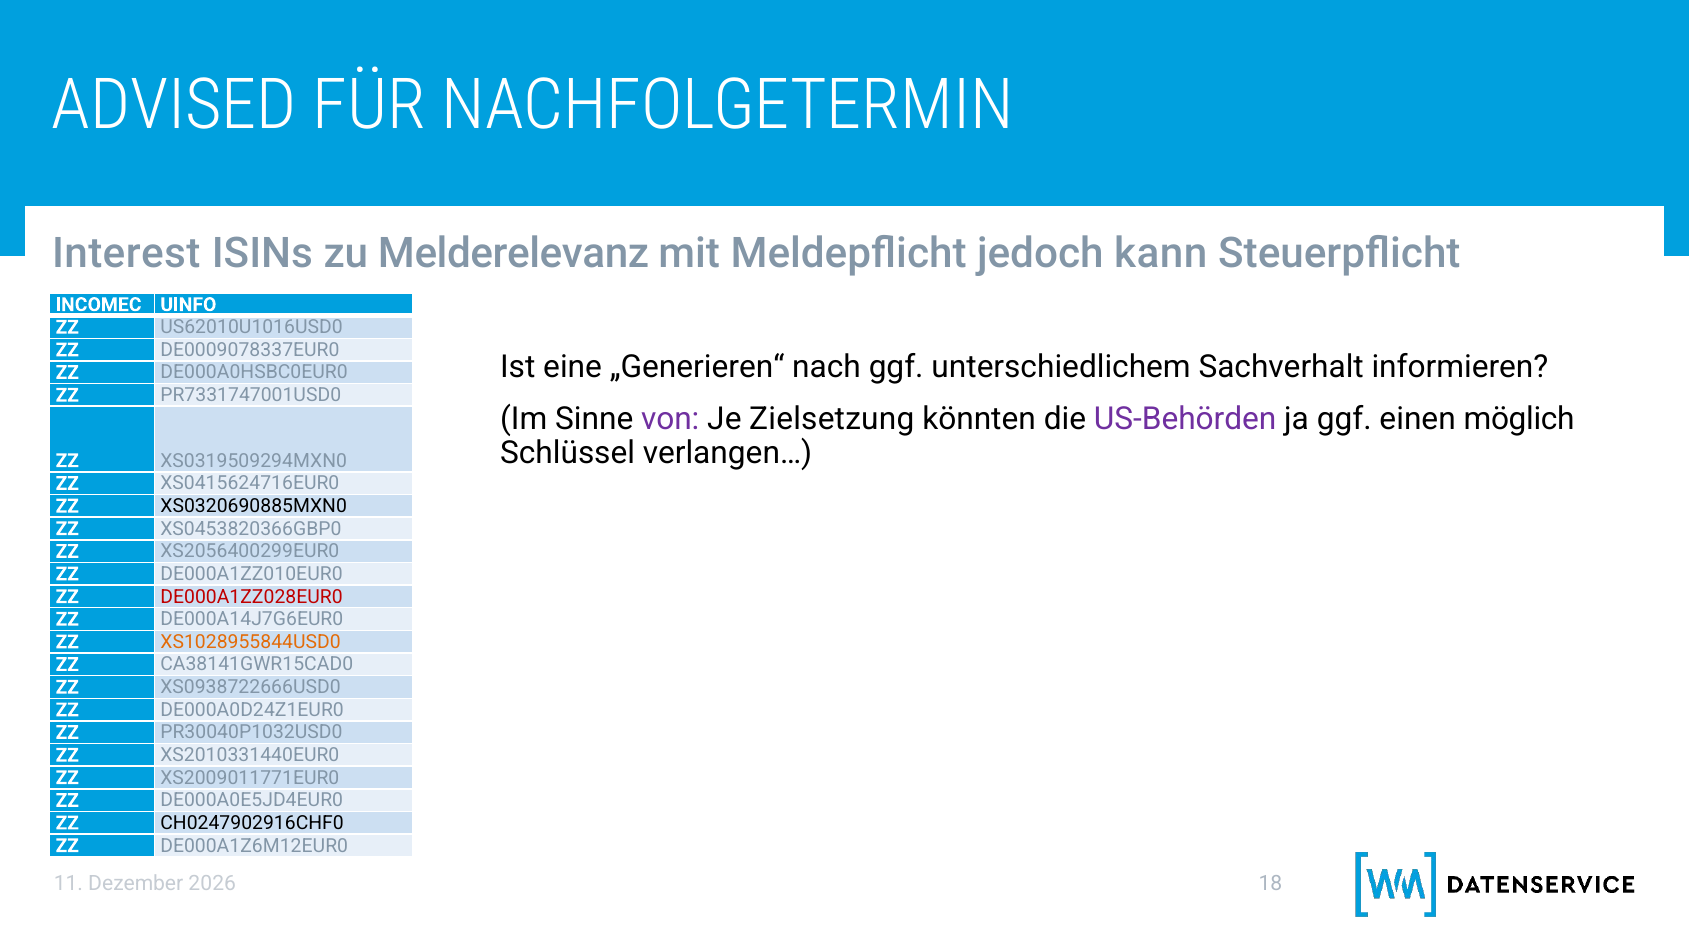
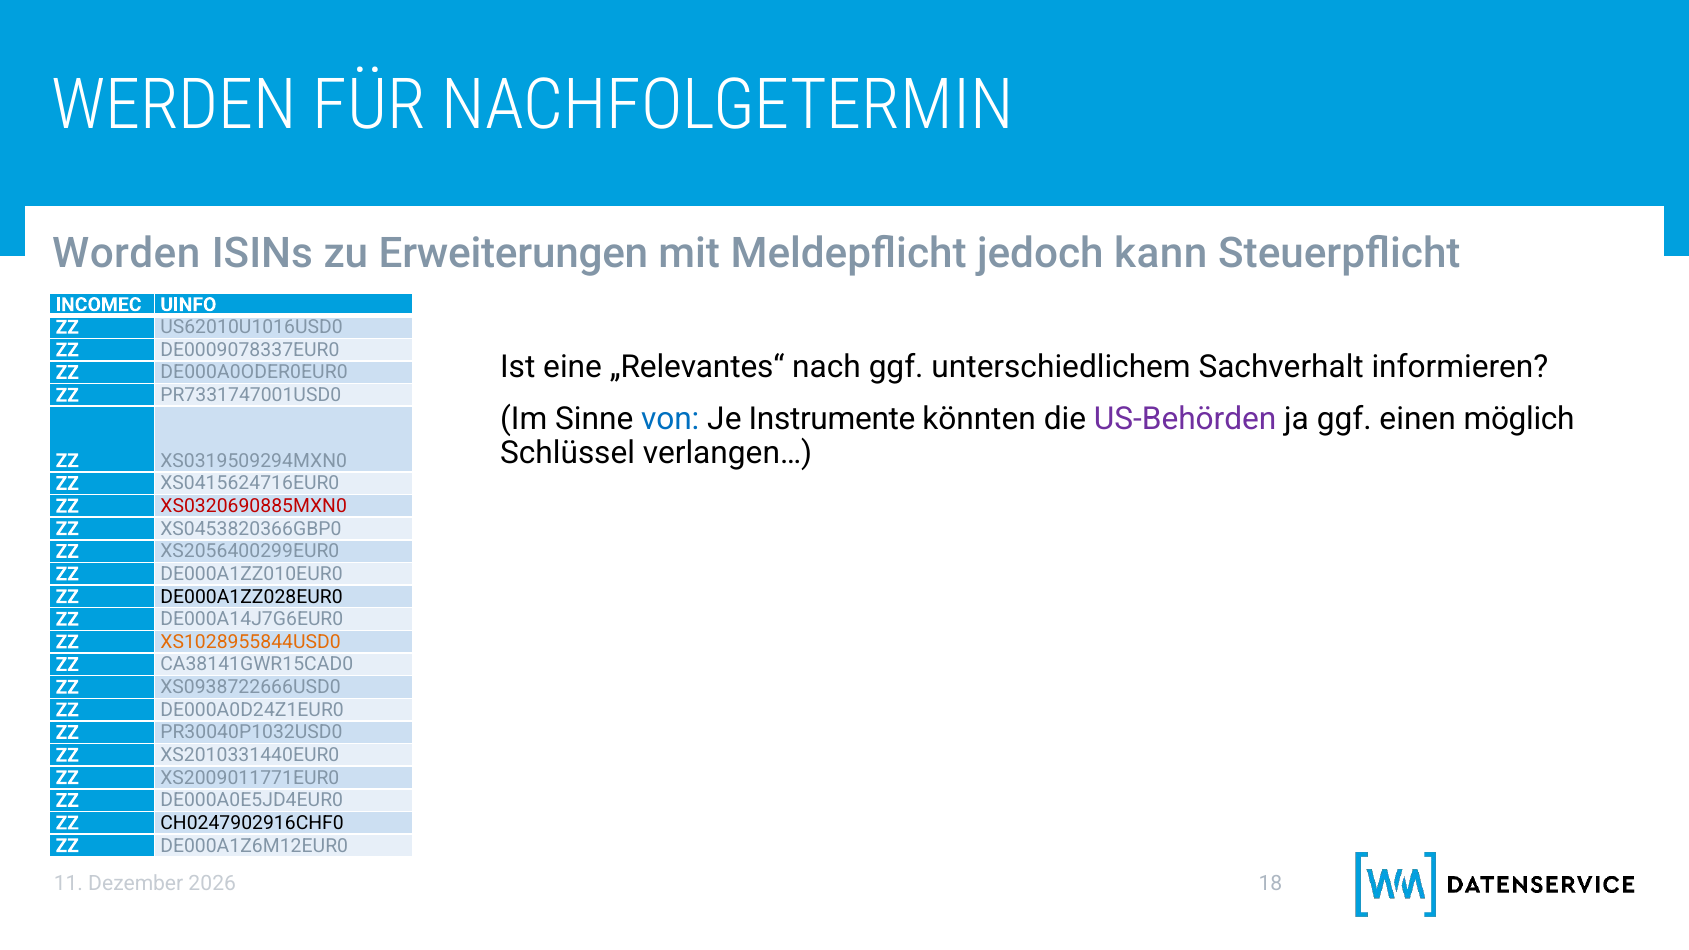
ADVISED: ADVISED -> WERDEN (174, 106)
Interest: Interest -> Worden (126, 254)
Melderelevanz: Melderelevanz -> Erweiterungen (513, 254)
„Generieren“: „Generieren“ -> „Relevantes“ (697, 367)
DE000A0HSBC0EUR0: DE000A0HSBC0EUR0 -> DE000A0ODER0EUR0 (254, 373)
von colour: purple -> blue (670, 419)
Zielsetzung: Zielsetzung -> Instrumente (832, 419)
XS0320690885MXN0 colour: black -> red (254, 506)
DE000A1ZZ028EUR0 colour: red -> black (252, 597)
